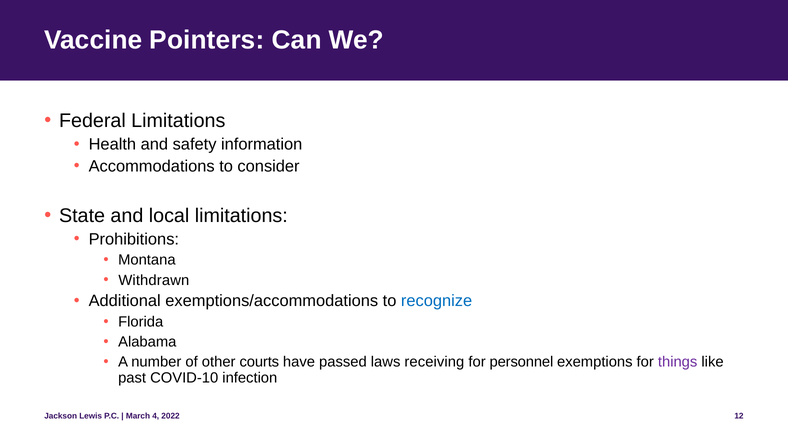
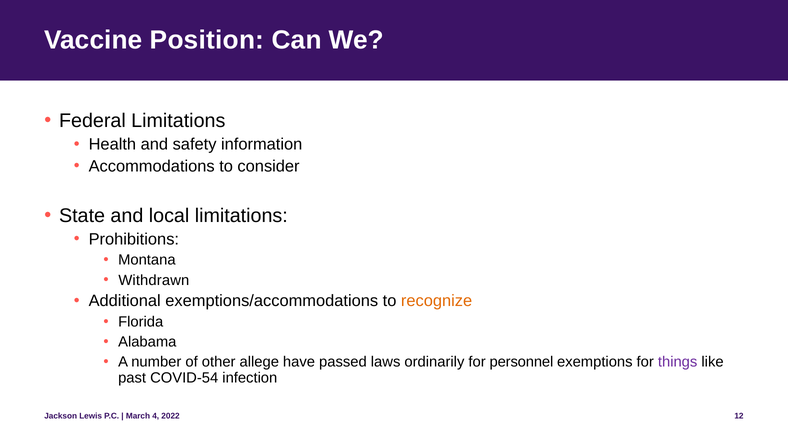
Pointers: Pointers -> Position (207, 40)
recognize colour: blue -> orange (437, 301)
courts: courts -> allege (259, 362)
receiving: receiving -> ordinarily (434, 362)
COVID-10: COVID-10 -> COVID-54 (184, 378)
